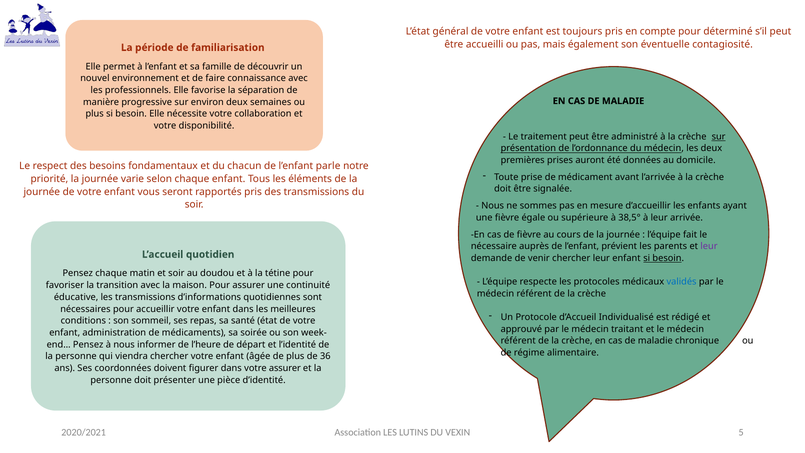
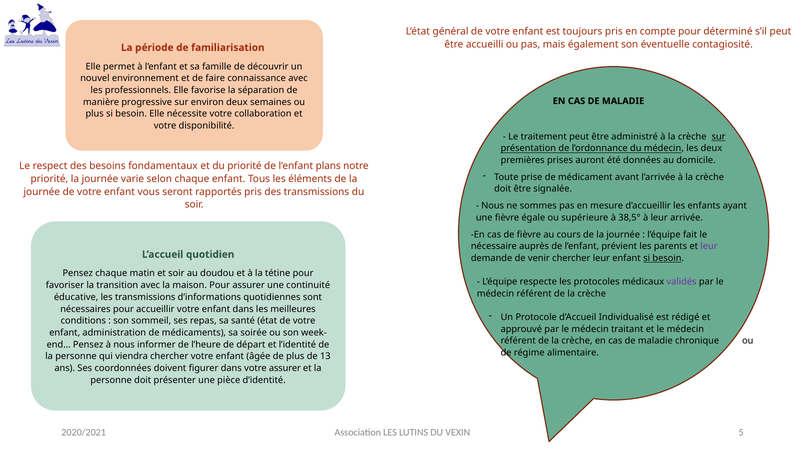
du chacun: chacun -> priorité (244, 166)
parle: parle -> plans (328, 166)
validés colour: blue -> purple (682, 282)
36: 36 -> 13 (325, 356)
